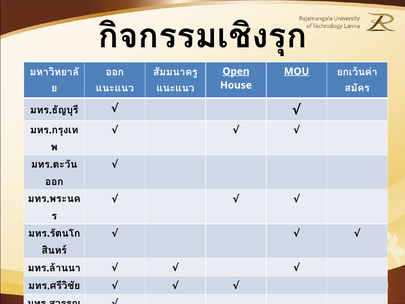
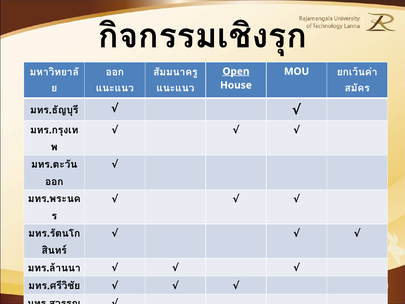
MOU underline: present -> none (297, 71)
